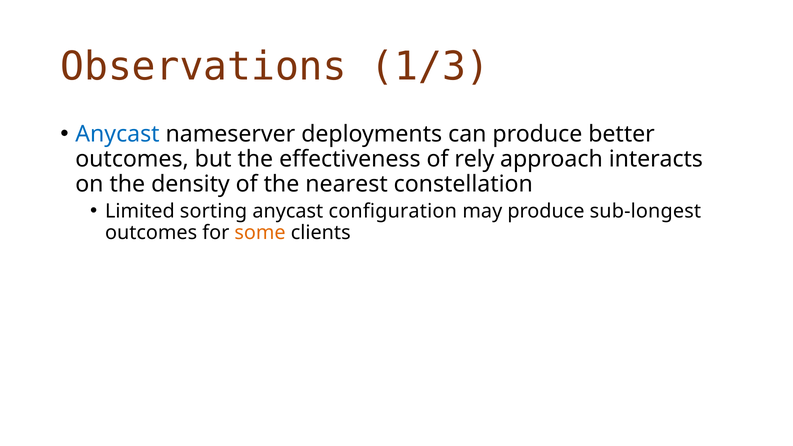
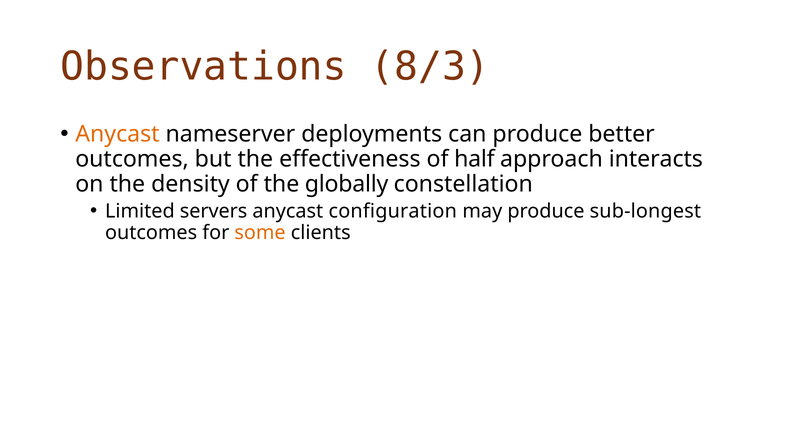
1/3: 1/3 -> 8/3 (430, 67)
Anycast colour: blue -> orange (117, 134)
rely: rely -> half (474, 159)
nearest: nearest -> globally (347, 184)
sorting: sorting -> servers (214, 211)
